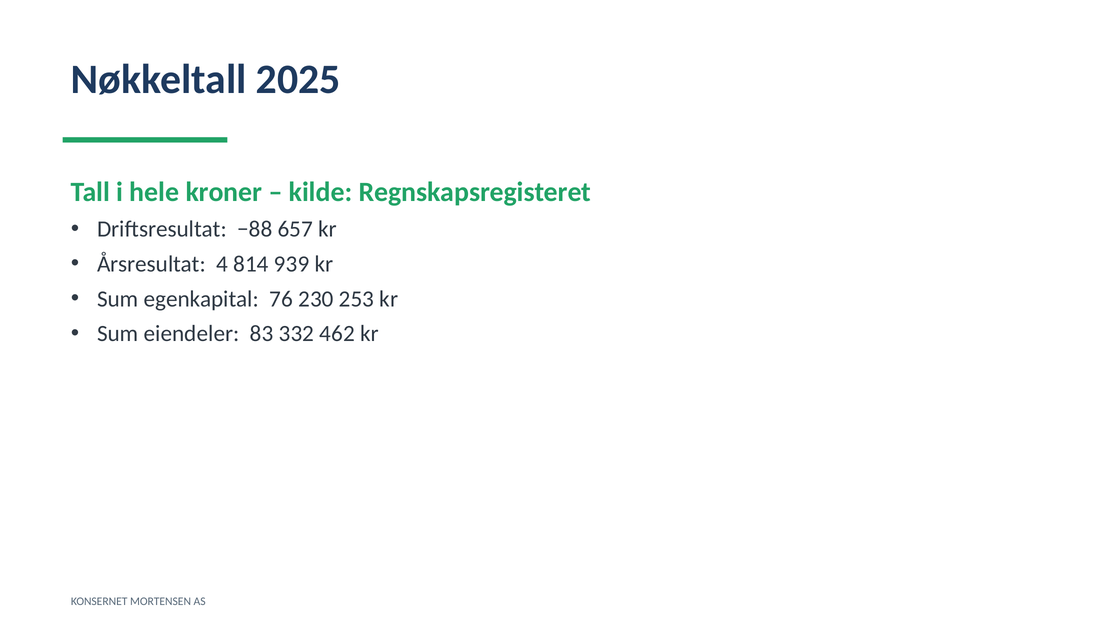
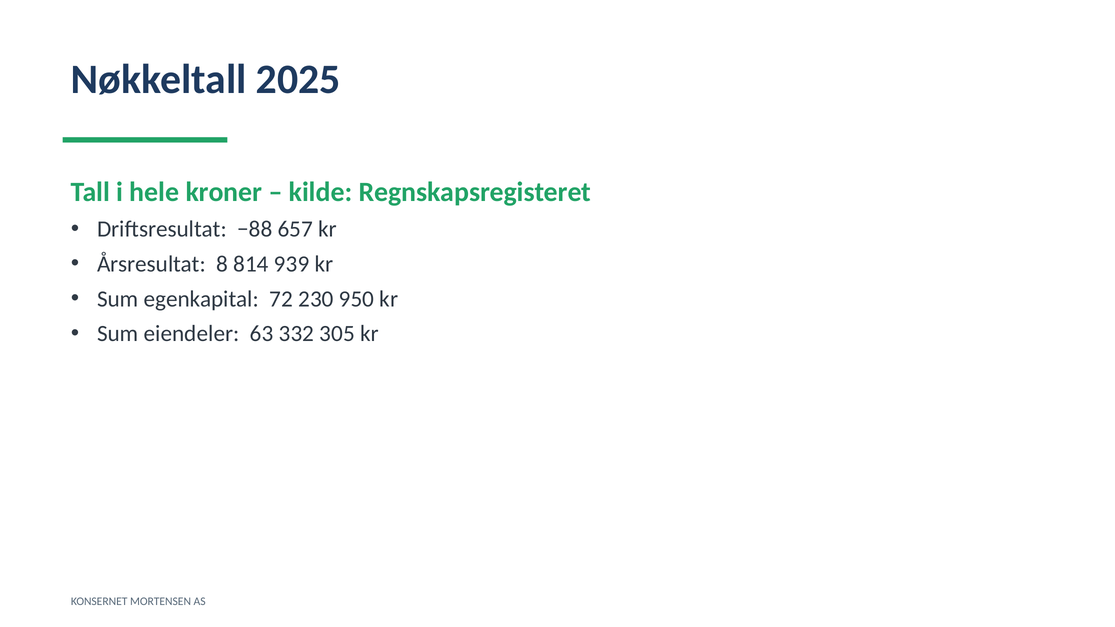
4: 4 -> 8 (222, 264)
76: 76 -> 72 (281, 299)
253: 253 -> 950 (357, 299)
83: 83 -> 63 (262, 334)
462: 462 -> 305 (337, 334)
